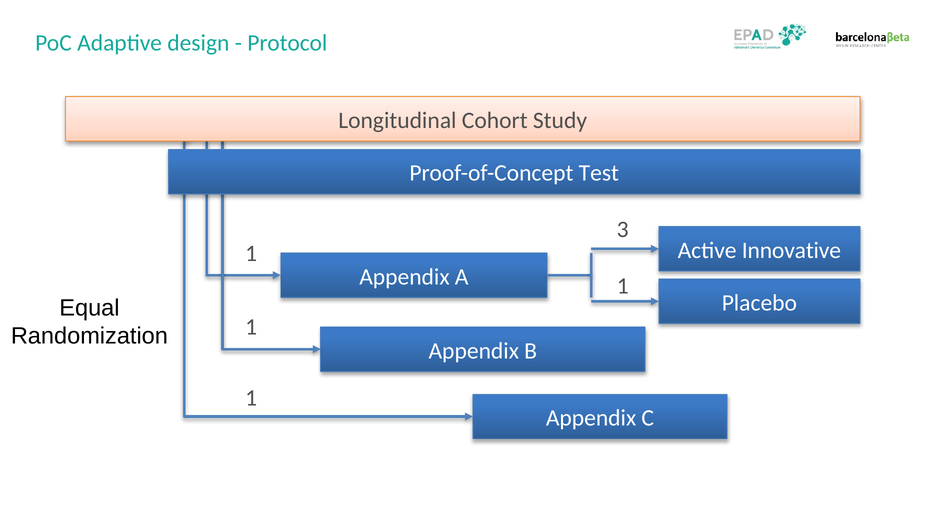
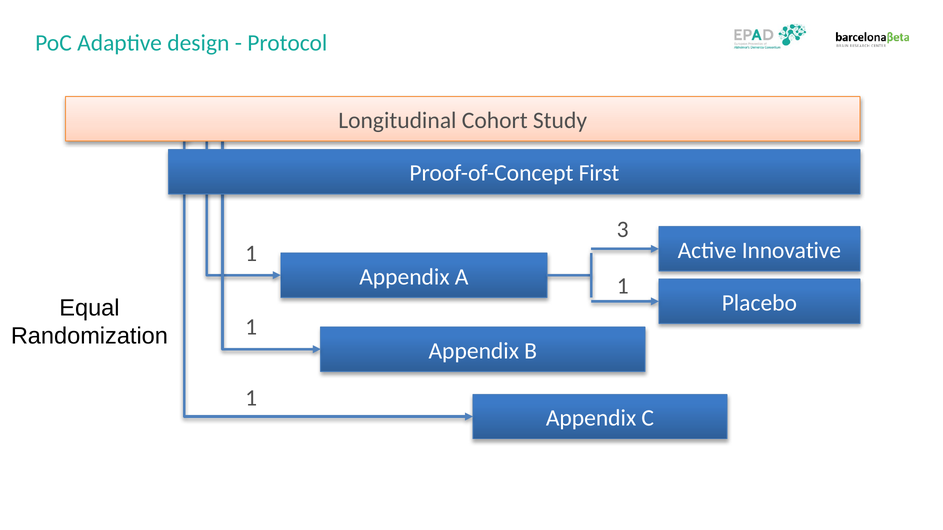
Test: Test -> First (599, 173)
